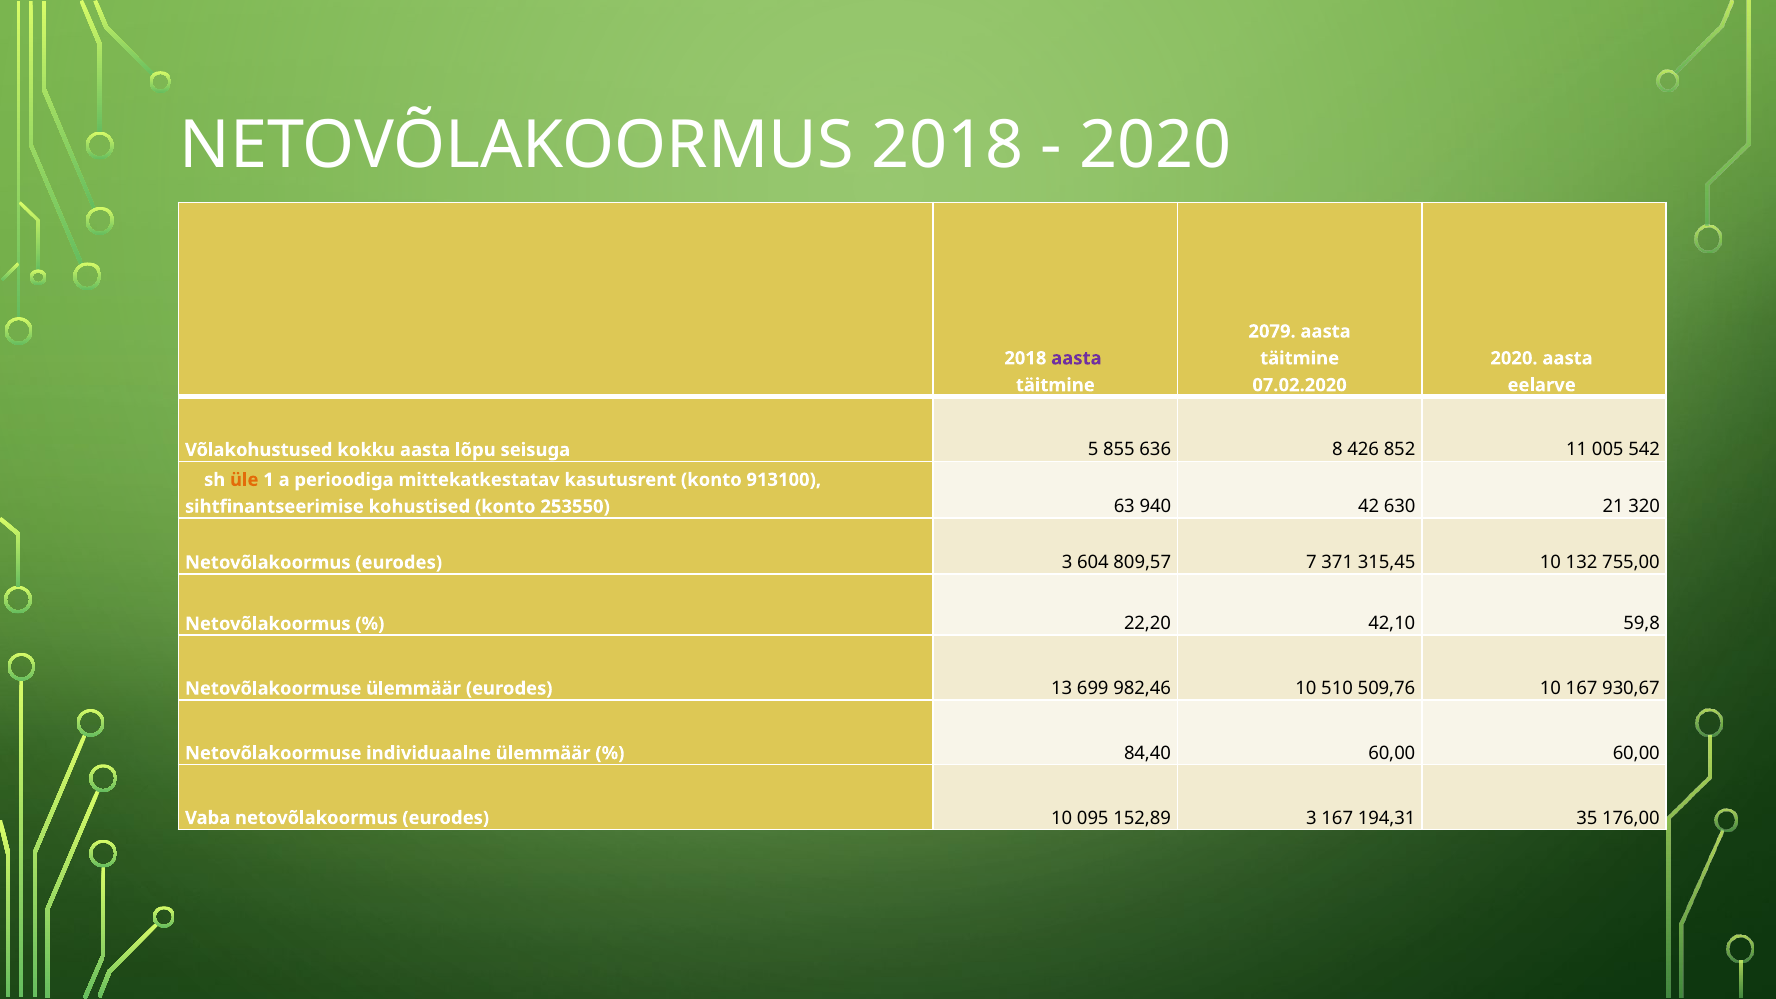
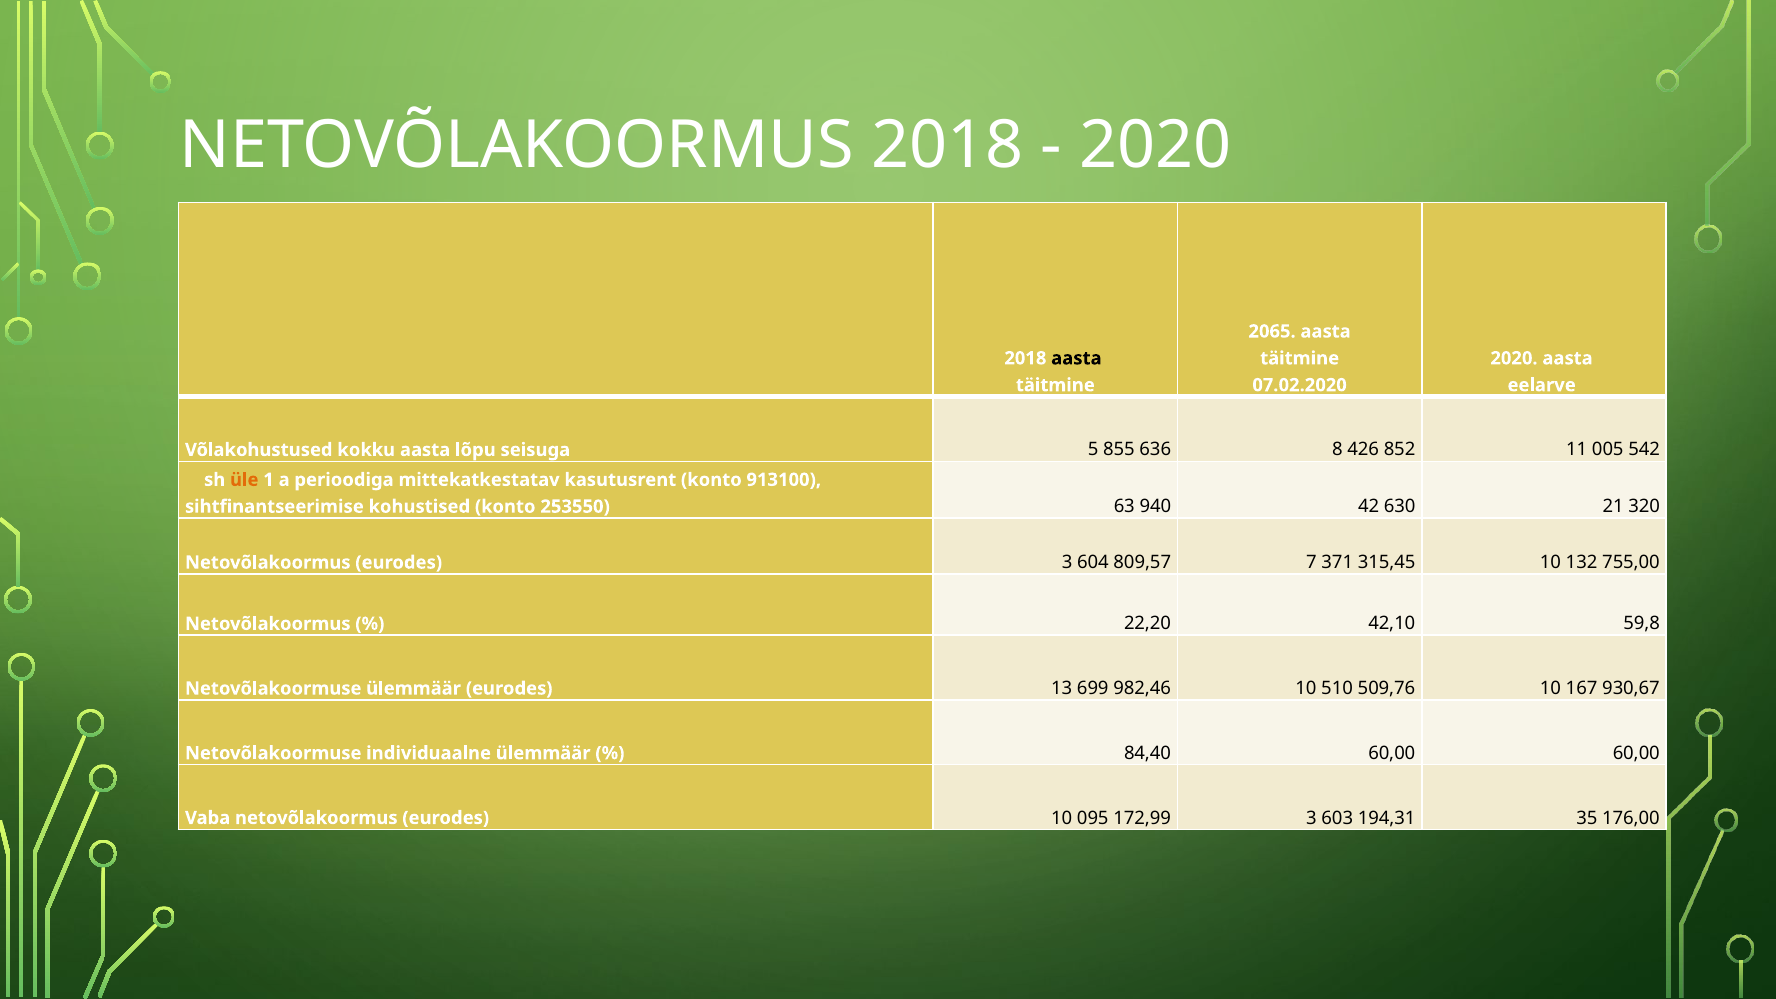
2079: 2079 -> 2065 (1272, 331)
aasta colour: purple -> black (1076, 358)
152,89: 152,89 -> 172,99 (1142, 818)
3 167: 167 -> 603 (1337, 818)
